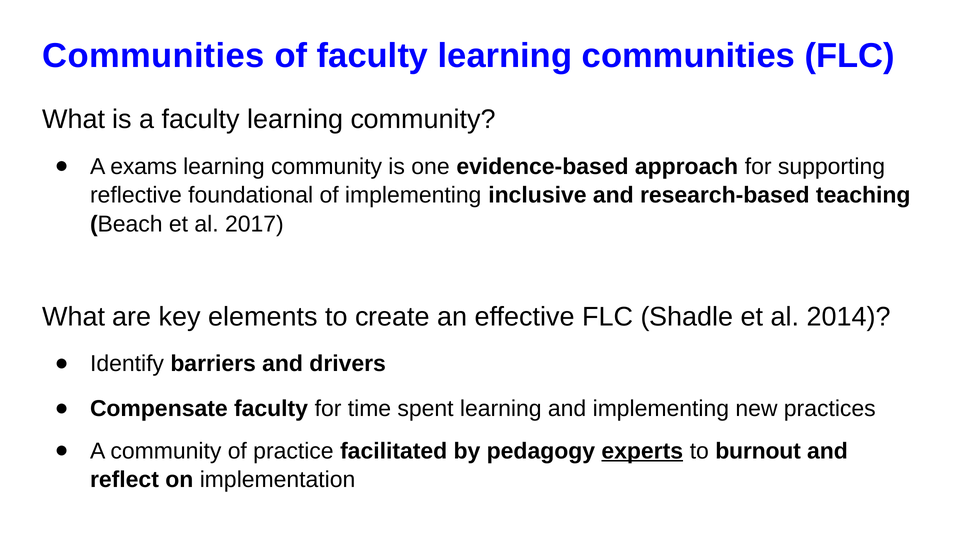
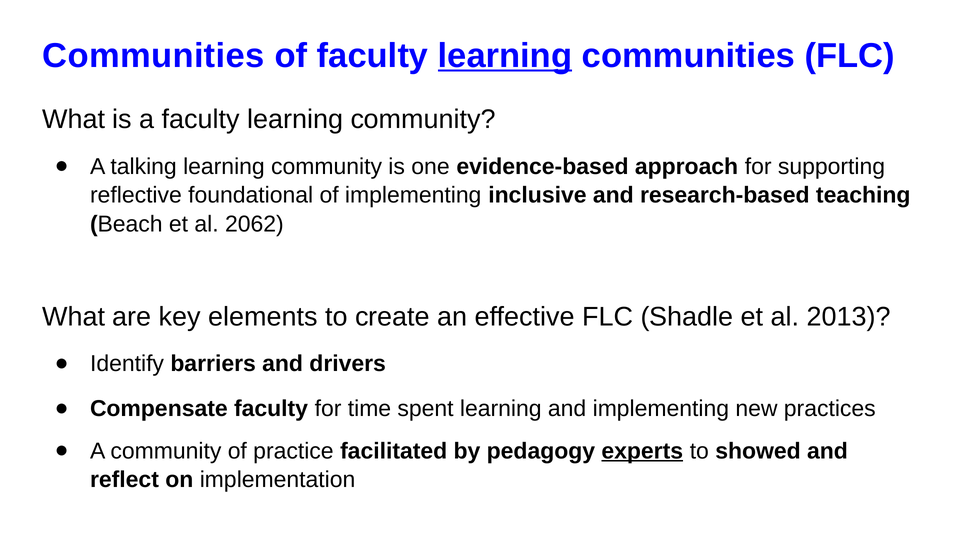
learning underline: none -> present (505, 56)
exams: exams -> talking (144, 167)
2017: 2017 -> 2062 (254, 224)
2014: 2014 -> 2013 (849, 317)
burnout: burnout -> showed (758, 451)
